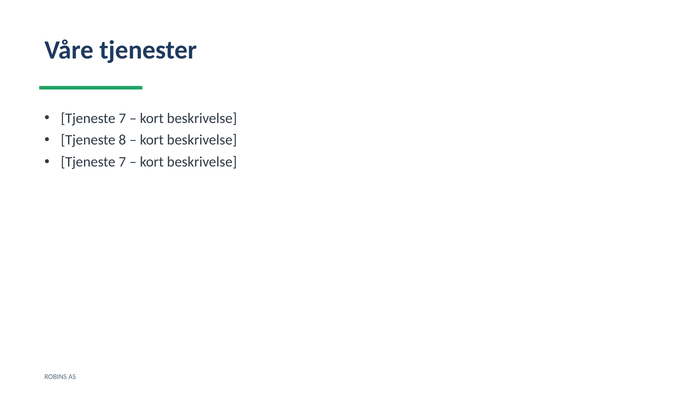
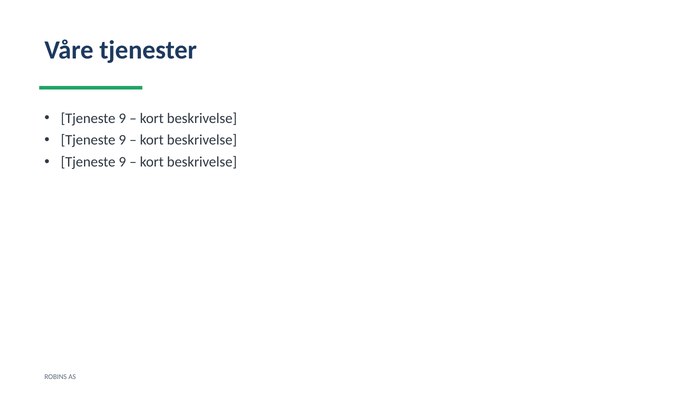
7: 7 -> 9 (122, 118)
8: 8 -> 9 (122, 140)
7: 7 -> 9 (122, 162)
